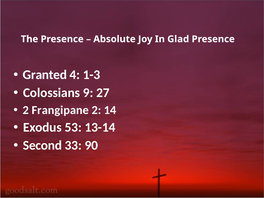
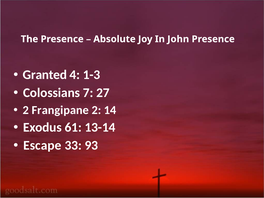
Glad: Glad -> John (178, 39)
9: 9 -> 7 (88, 93)
53: 53 -> 61 (73, 127)
Second: Second -> Escape (42, 145)
90: 90 -> 93 (91, 145)
